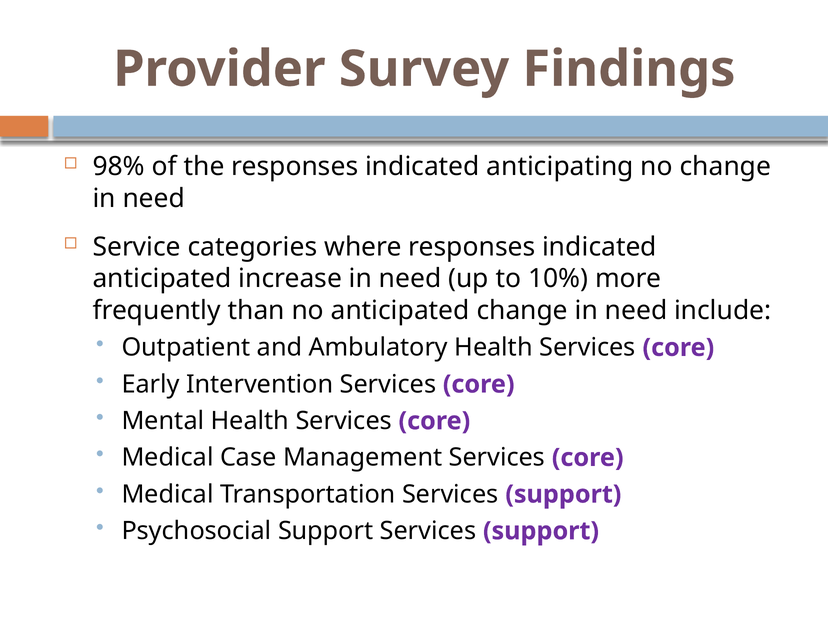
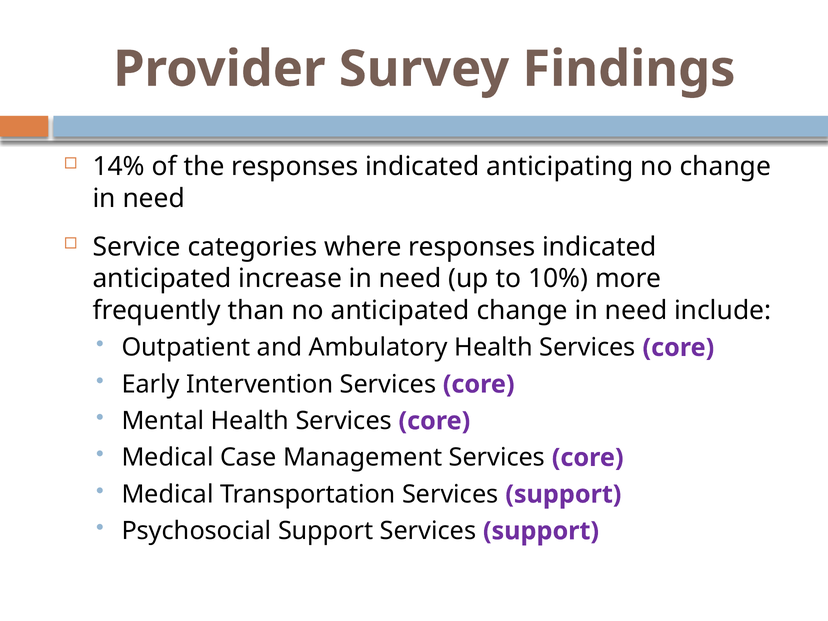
98%: 98% -> 14% (119, 167)
